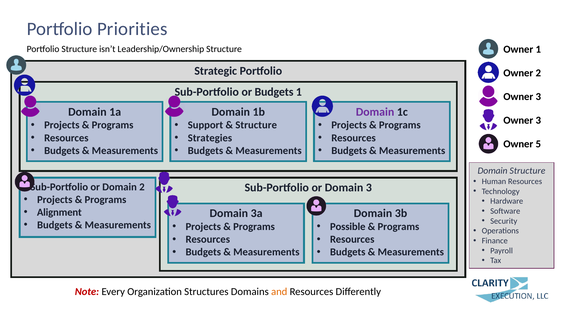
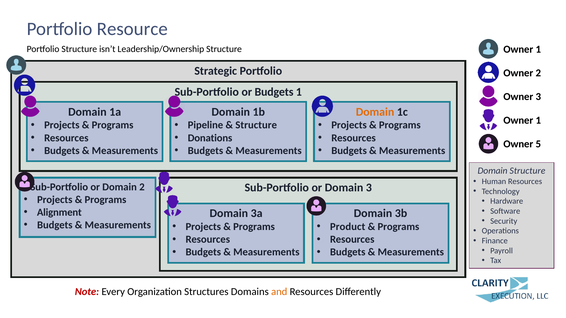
Priorities: Priorities -> Resource (132, 29)
Domain colour: purple -> orange (375, 112)
3: 3 -> 1 (538, 120)
Support: Support -> Pipeline (205, 125)
Strategies: Strategies -> Donations (210, 138)
Possible: Possible -> Product (348, 227)
